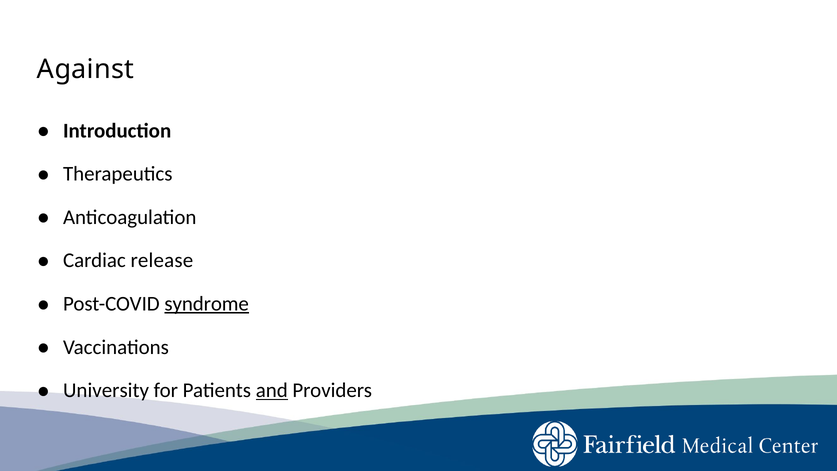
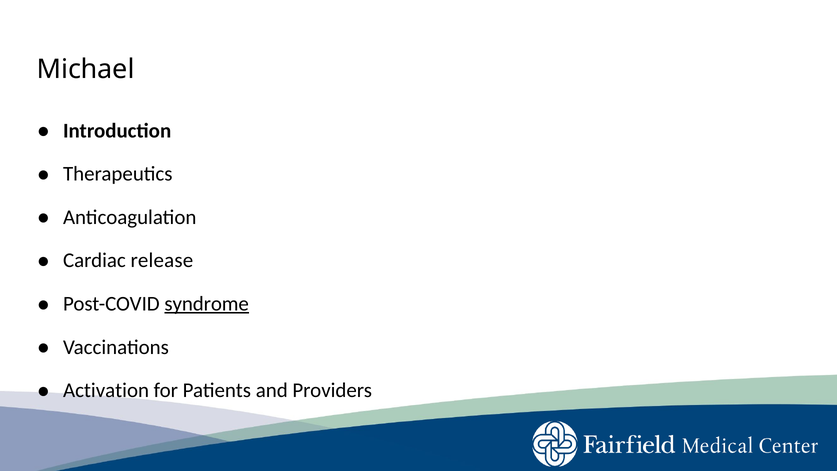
Against: Against -> Michael (86, 69)
University: University -> Activation (106, 390)
and underline: present -> none (272, 390)
